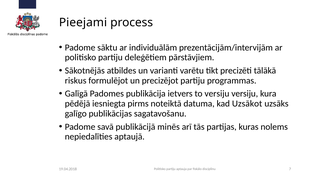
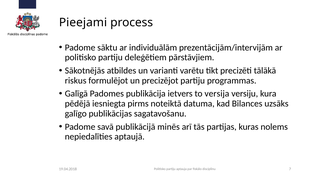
to versiju: versiju -> versija (217, 94)
Uzsākot: Uzsākot -> Bilances (247, 104)
